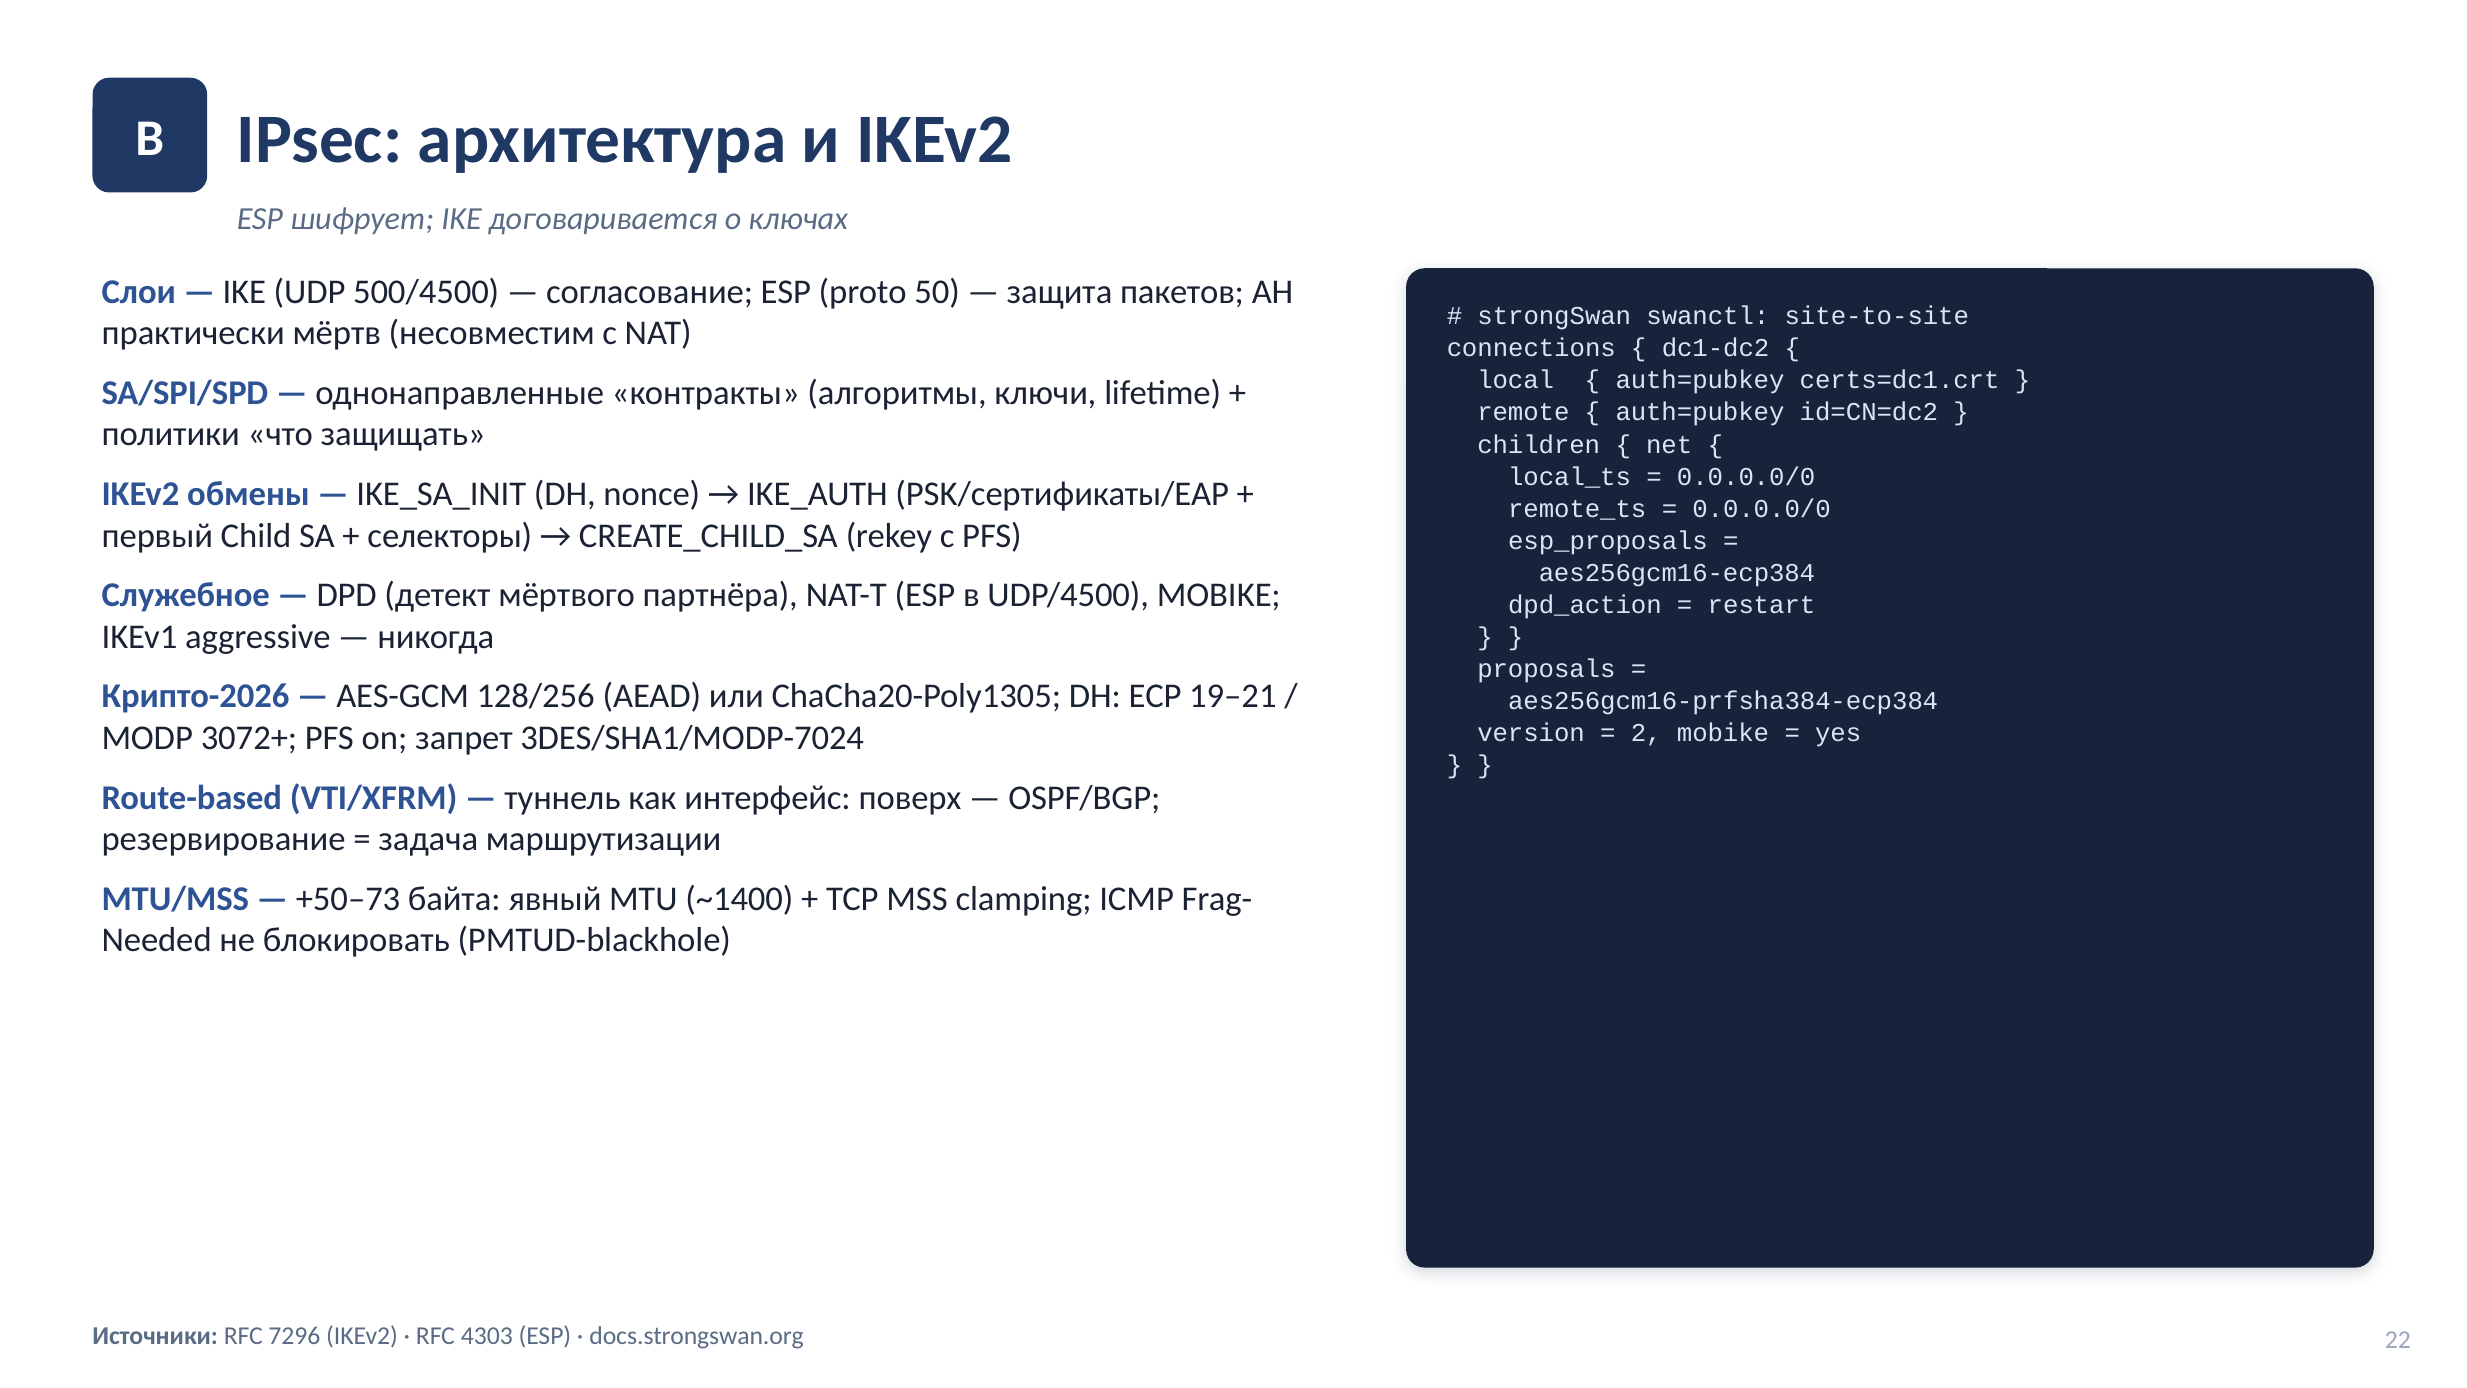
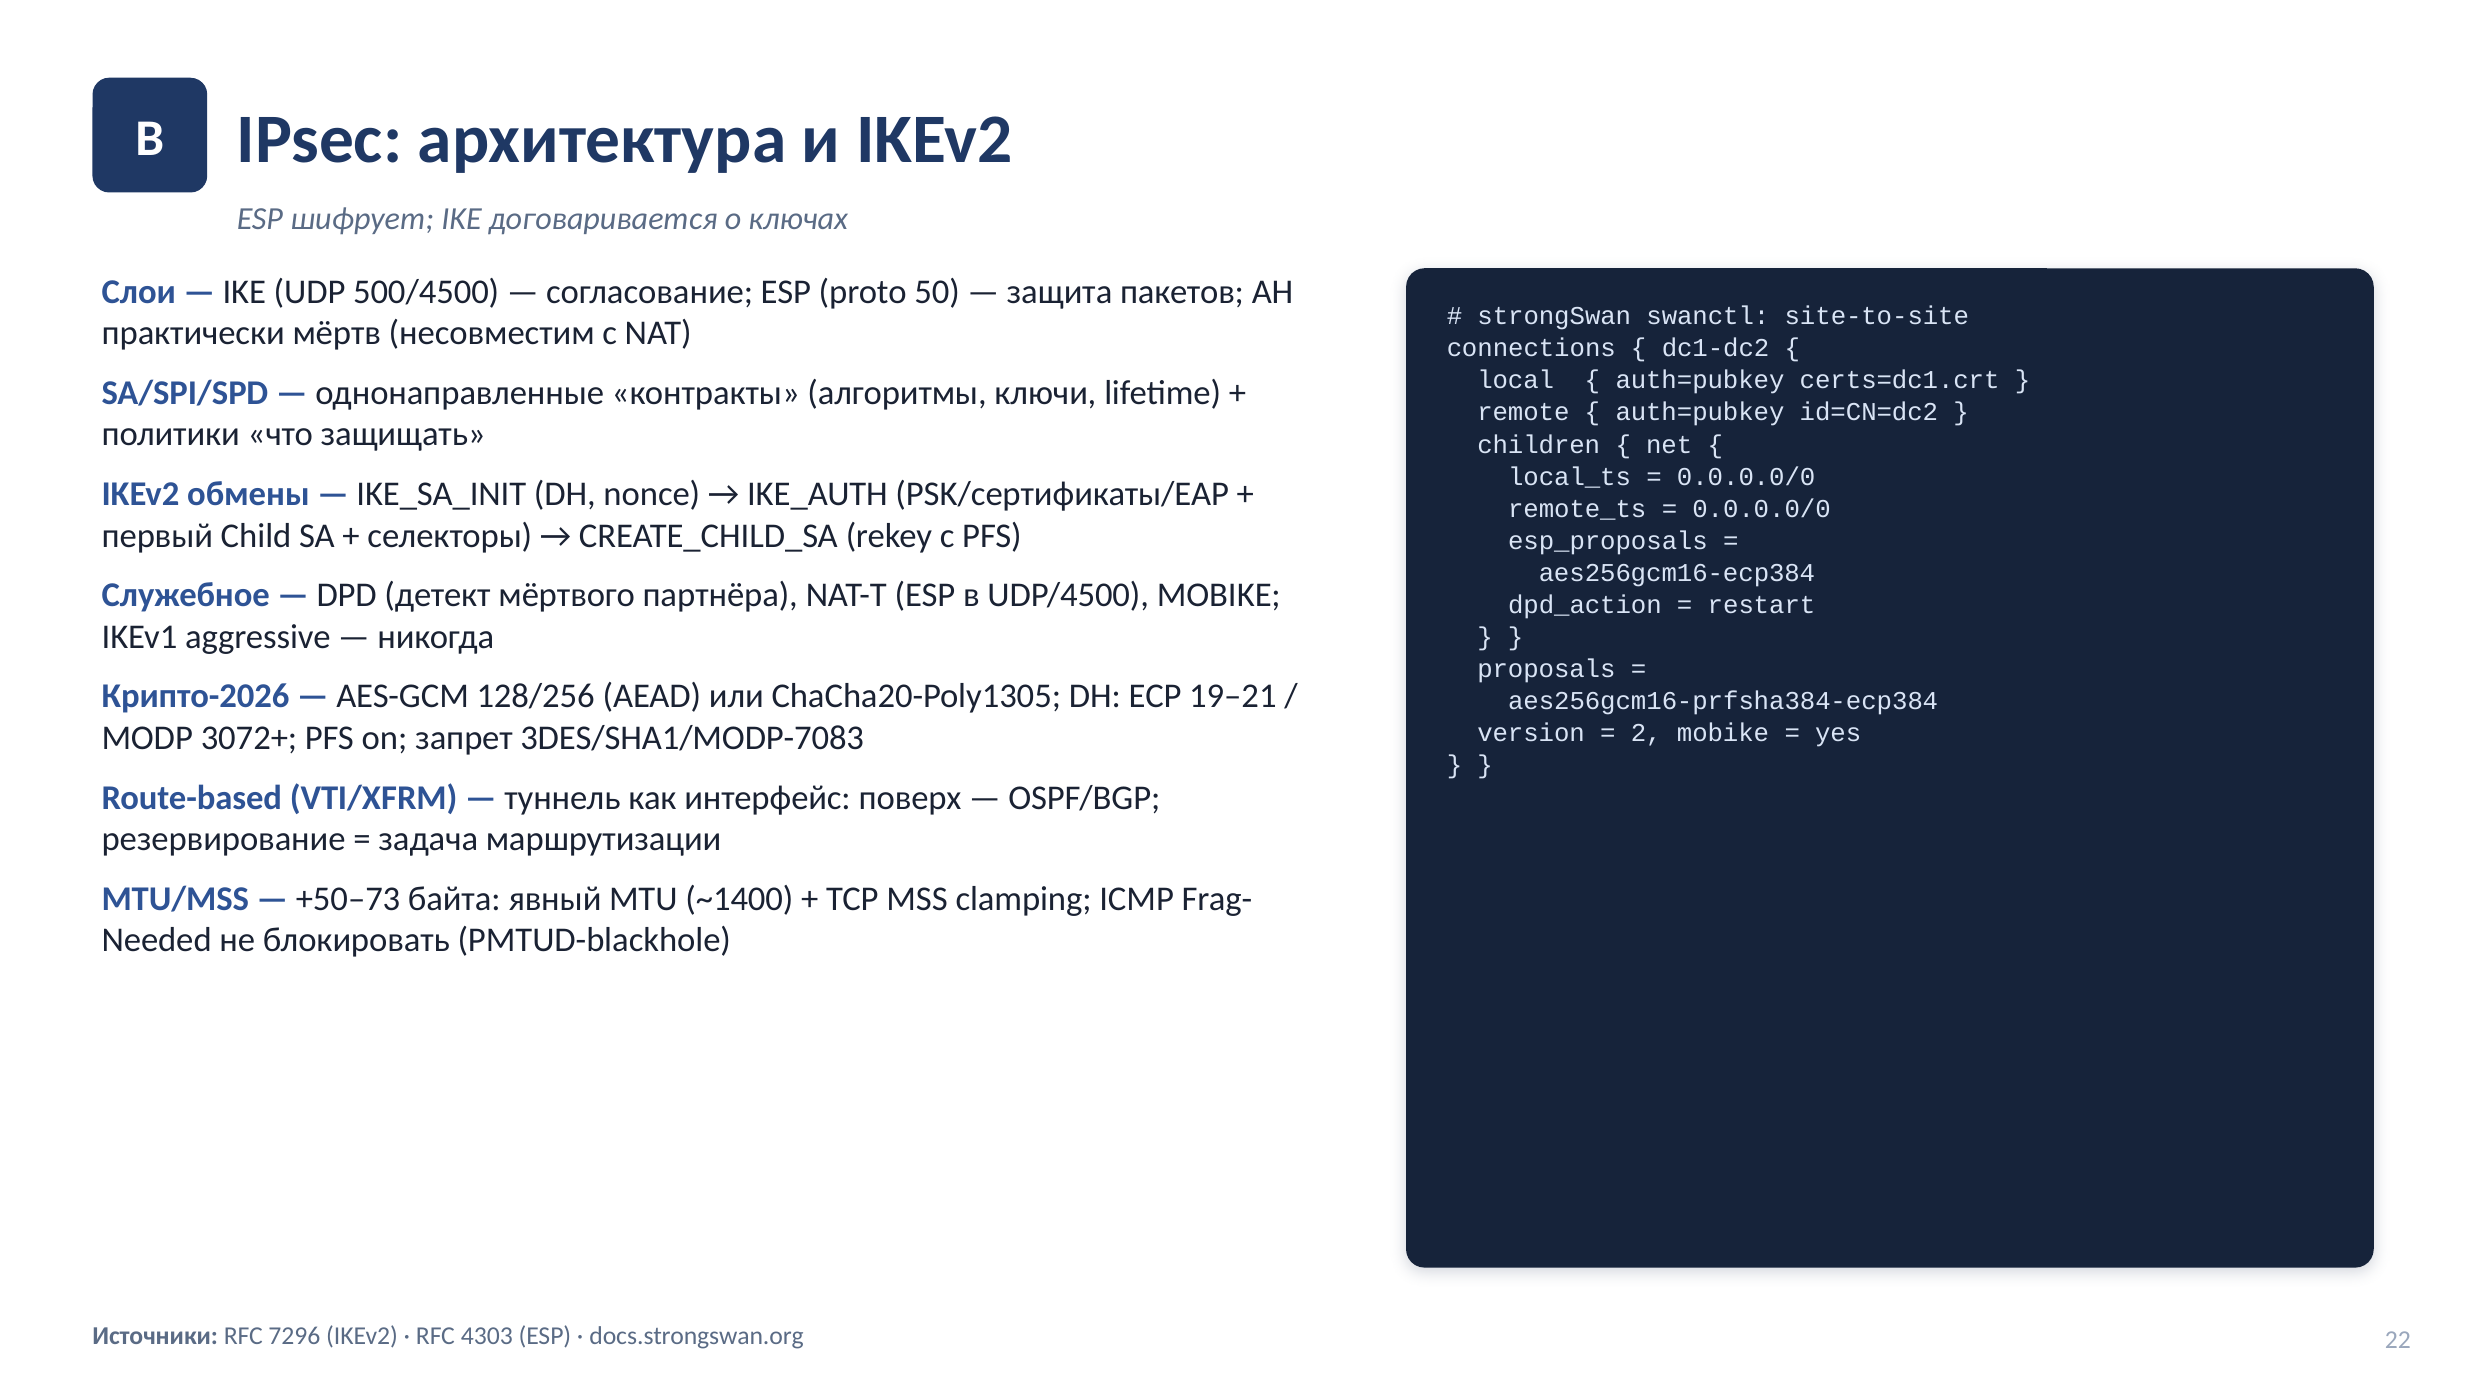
3DES/SHA1/MODP-7024: 3DES/SHA1/MODP-7024 -> 3DES/SHA1/MODP-7083 (692, 738)
